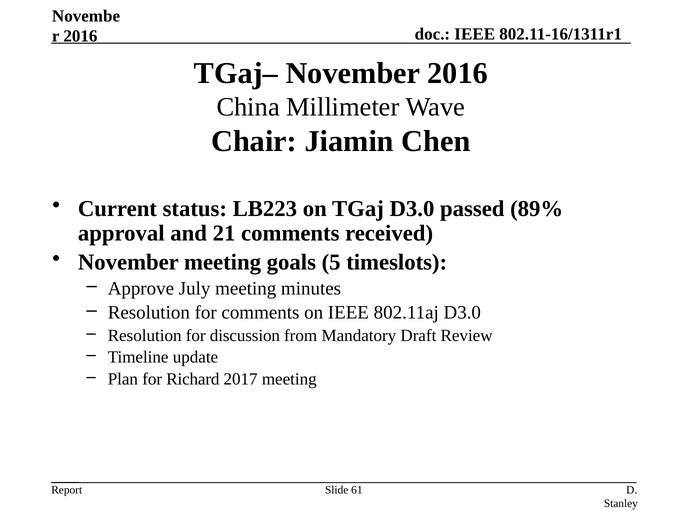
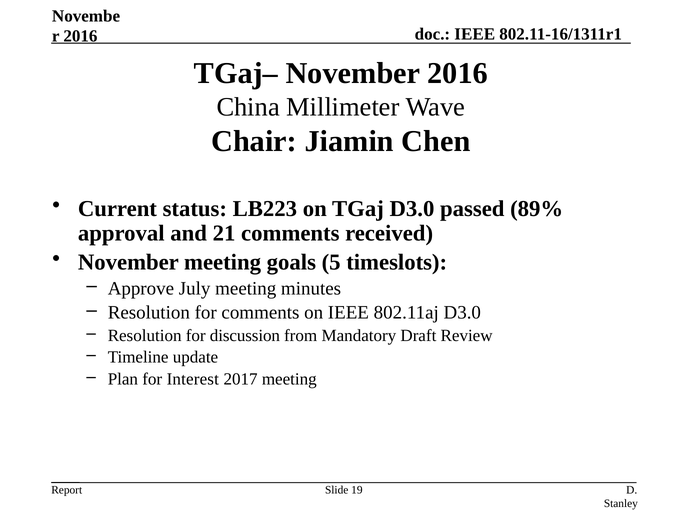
Richard: Richard -> Interest (193, 380)
61: 61 -> 19 (357, 491)
